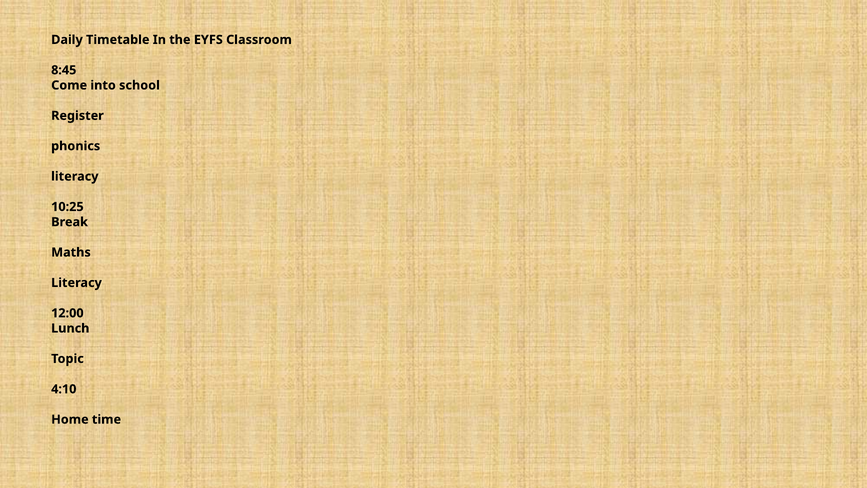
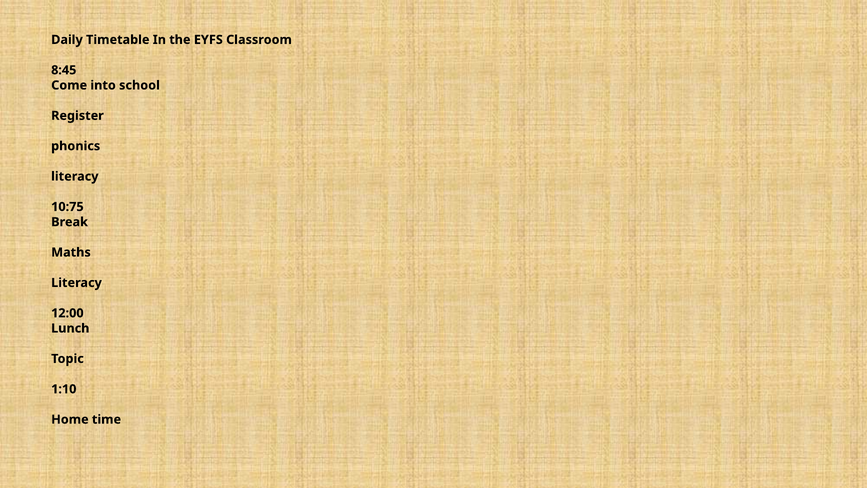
10:25: 10:25 -> 10:75 (67, 207)
4:10: 4:10 -> 1:10 (64, 389)
